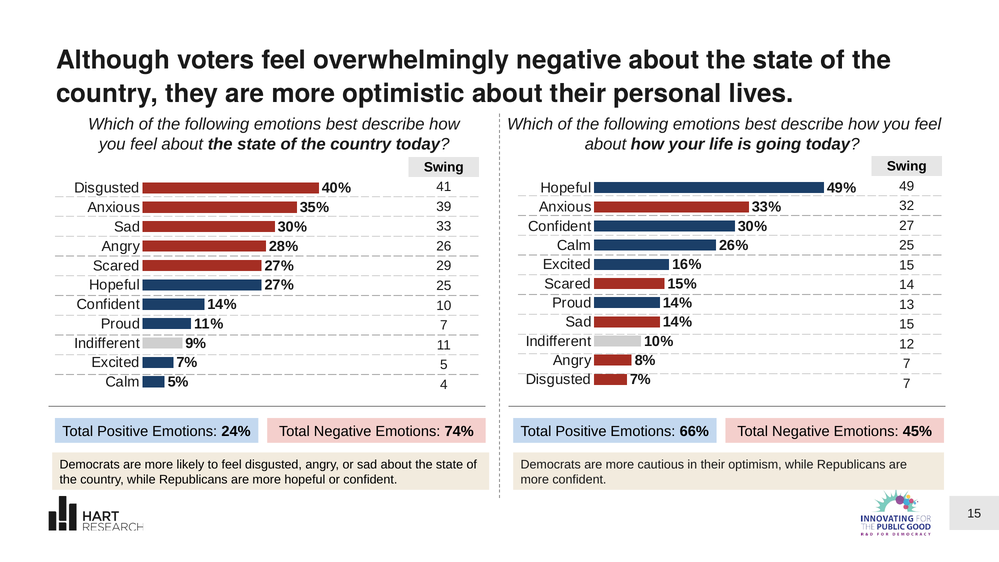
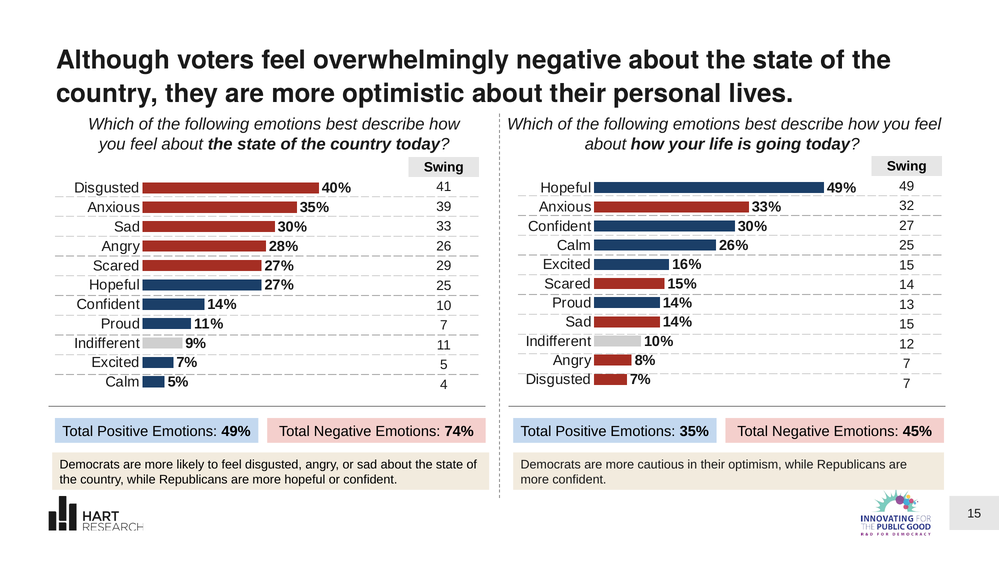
Emotions 24%: 24% -> 49% (236, 431)
Emotions 66%: 66% -> 35% (694, 431)
